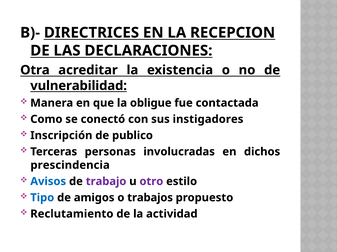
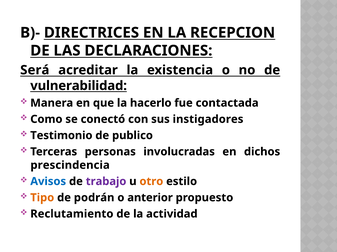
Otra: Otra -> Será (35, 70)
obligue: obligue -> hacerlo (151, 103)
Inscripción: Inscripción -> Testimonio (61, 136)
otro colour: purple -> orange (151, 182)
Tipo colour: blue -> orange (42, 198)
amigos: amigos -> podrán (94, 198)
trabajos: trabajos -> anterior (150, 198)
